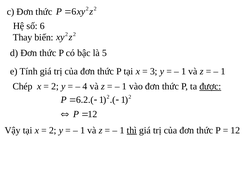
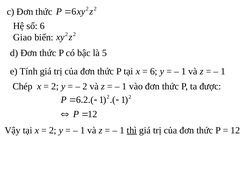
Thay: Thay -> Giao (23, 37)
3: 3 -> 6 (154, 71)
4: 4 -> 2 (85, 86)
được underline: present -> none (210, 86)
